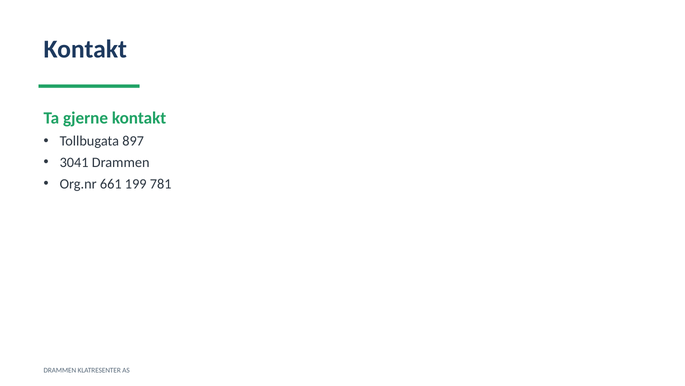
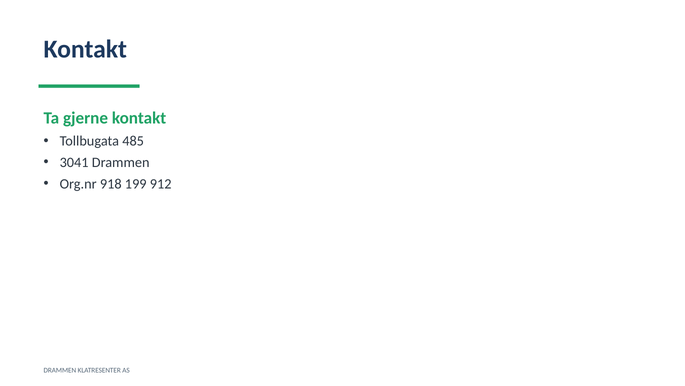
897: 897 -> 485 (133, 141)
661: 661 -> 918 (111, 184)
781: 781 -> 912 (161, 184)
